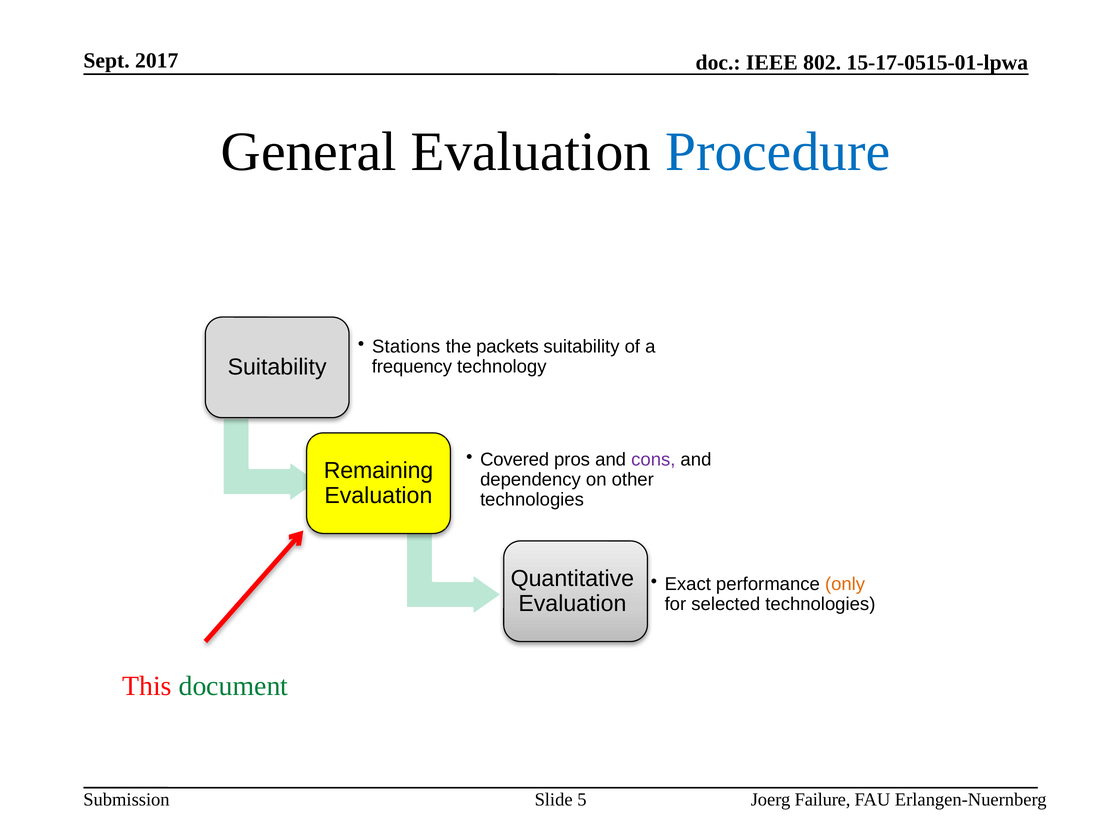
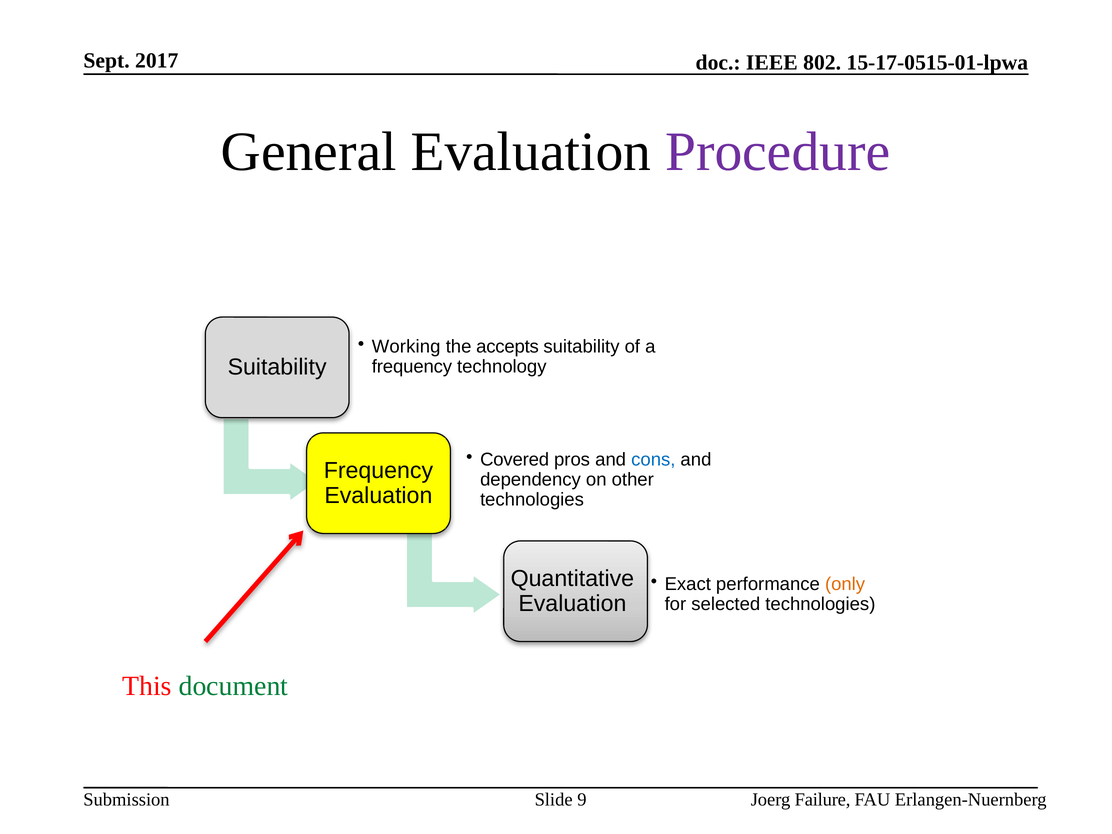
Procedure colour: blue -> purple (778, 152)
Stations: Stations -> Working (406, 347)
packets: packets -> accepts (508, 347)
cons colour: purple -> blue (653, 460)
Remaining: Remaining -> Frequency (378, 470)
5: 5 -> 9 (582, 800)
